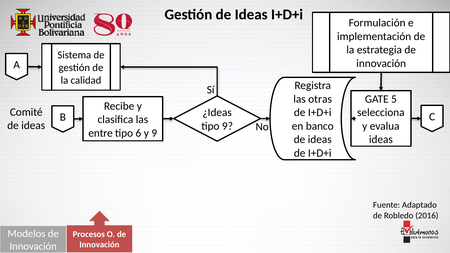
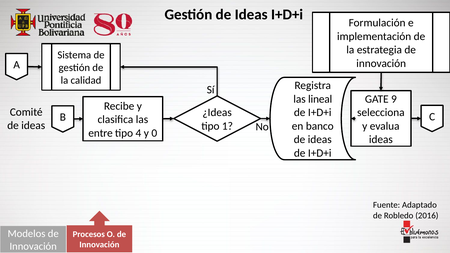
5: 5 -> 9 (394, 99)
otras: otras -> lineal (320, 99)
tipo 9: 9 -> 1 (227, 126)
6: 6 -> 4 (138, 133)
y 9: 9 -> 0 (154, 133)
